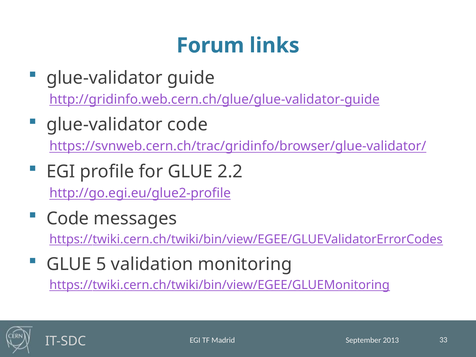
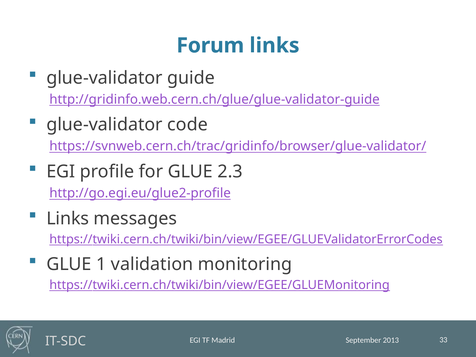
2.2: 2.2 -> 2.3 (230, 172)
Code: Code -> Links (68, 219)
5: 5 -> 1 (101, 264)
